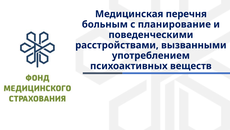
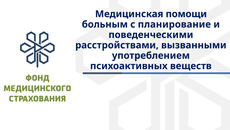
перечня: перечня -> помощи (186, 14)
